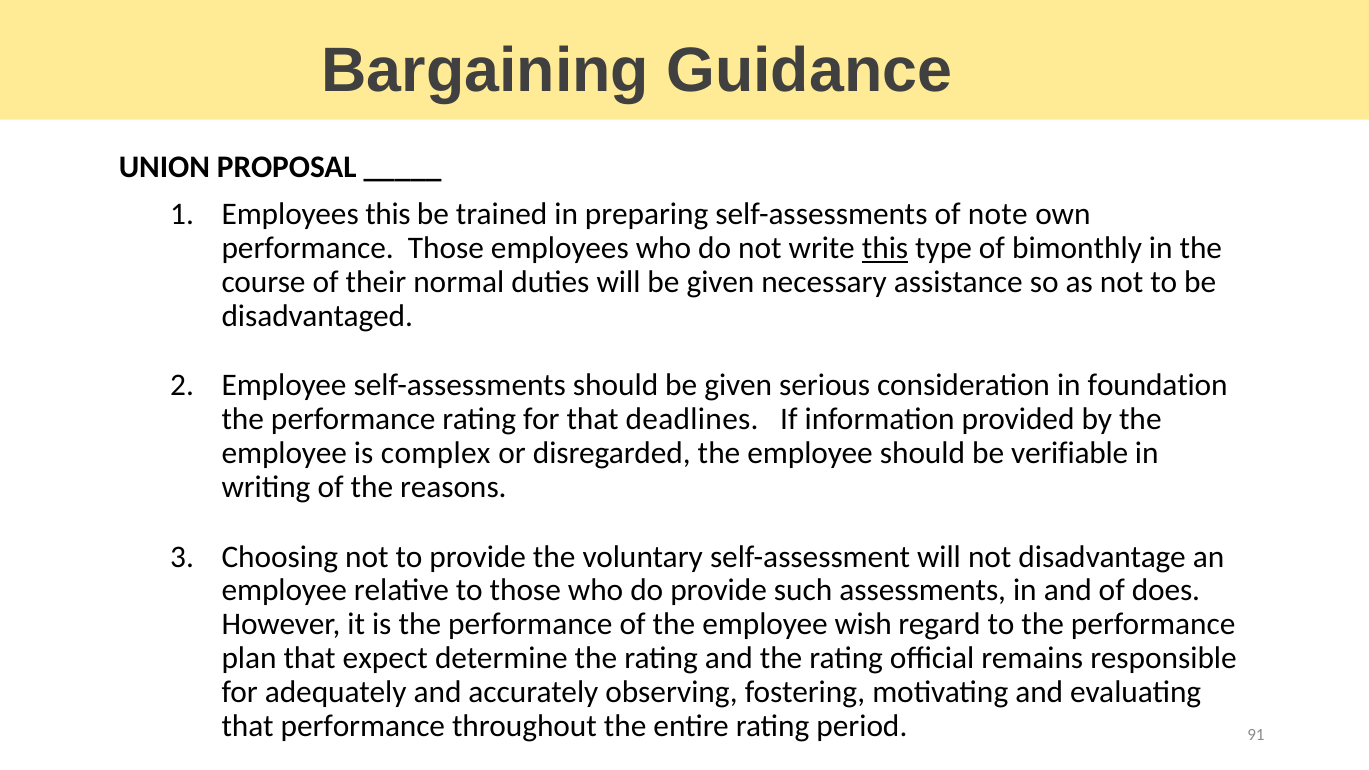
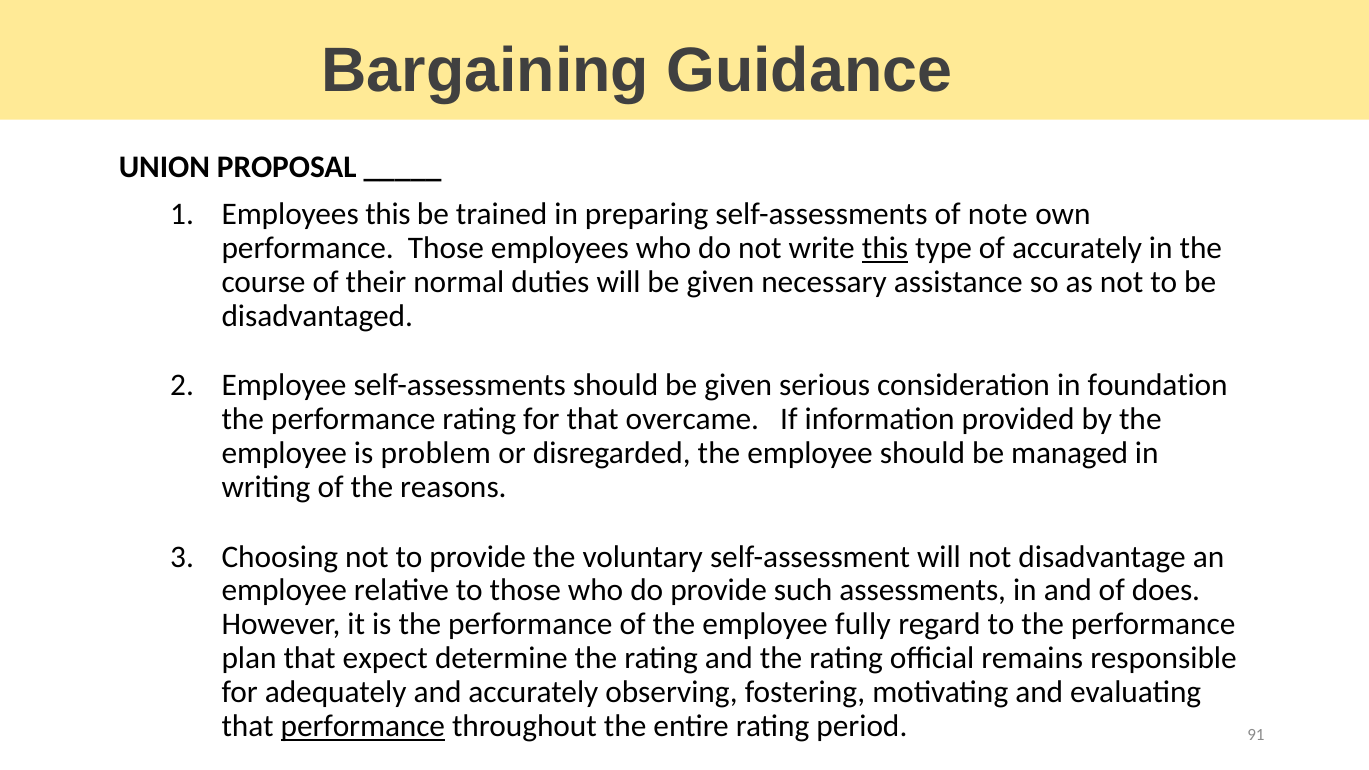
of bimonthly: bimonthly -> accurately (1077, 248)
deadlines: deadlines -> overcame (692, 419)
complex: complex -> problem (436, 453)
verifiable: verifiable -> managed (1070, 453)
wish: wish -> fully (863, 625)
performance underline: none -> present (363, 726)
